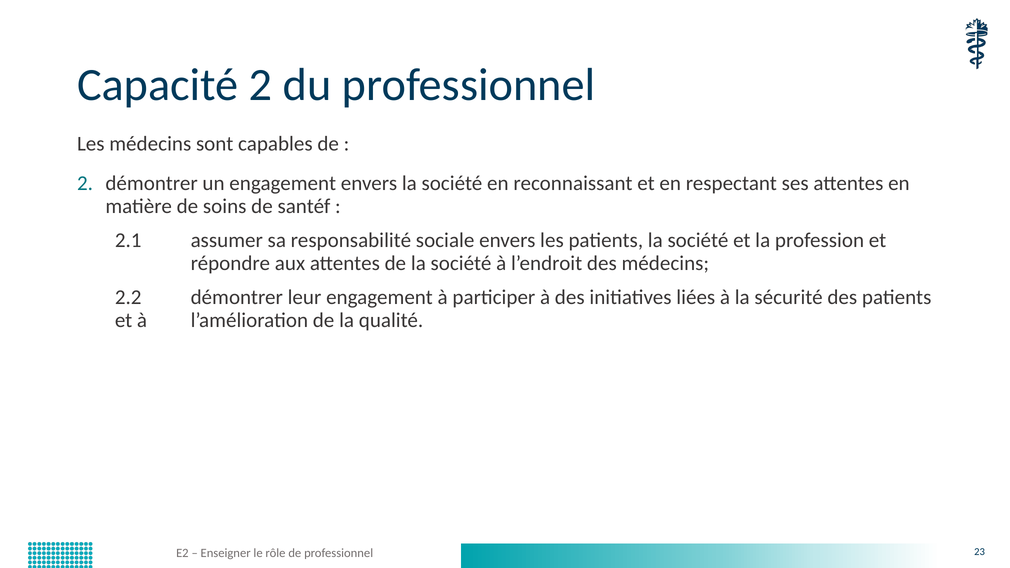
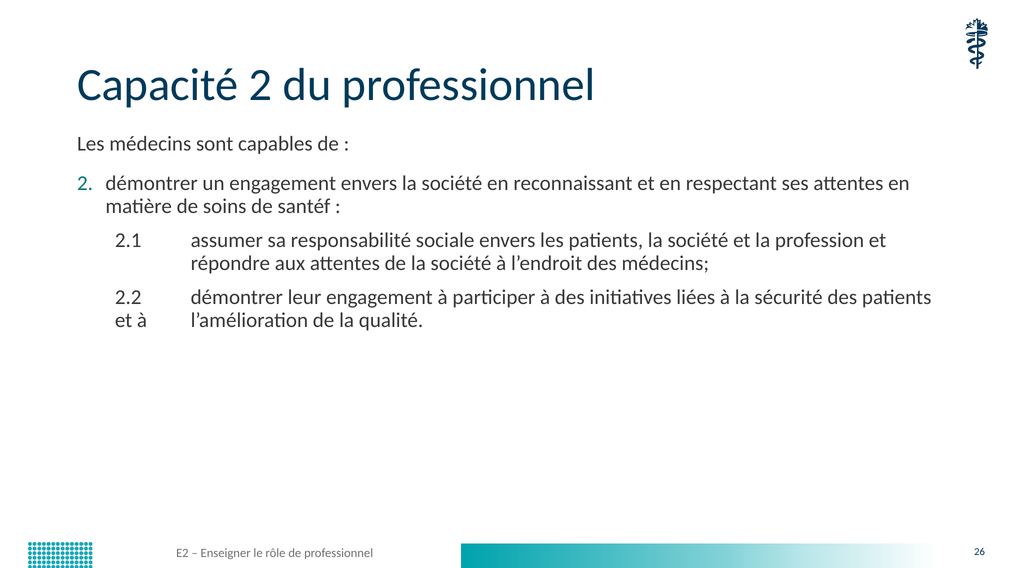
23: 23 -> 26 (980, 552)
